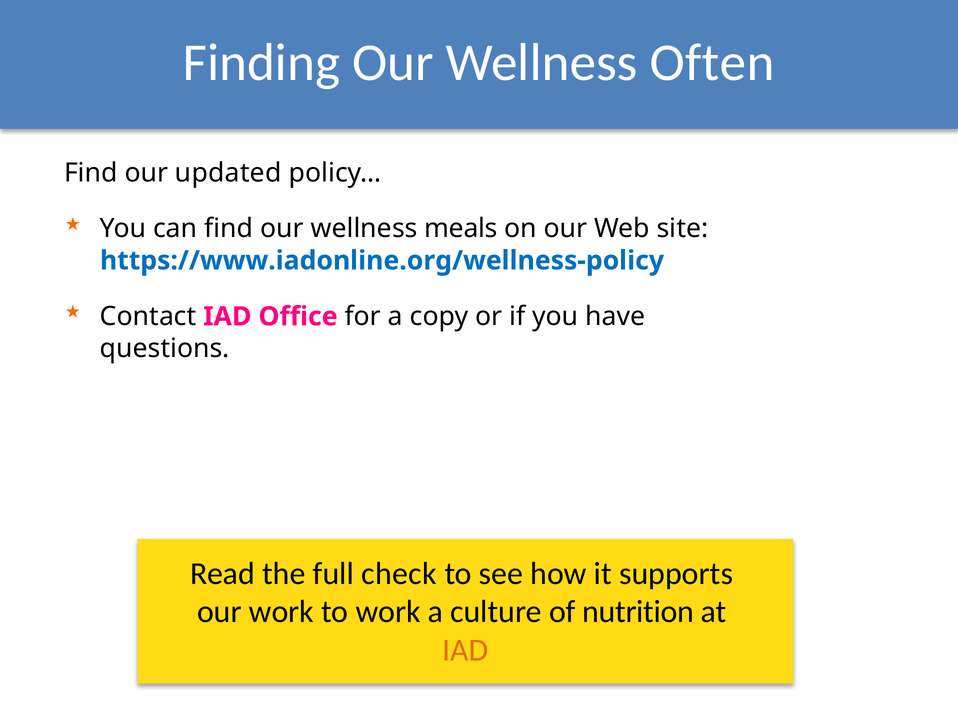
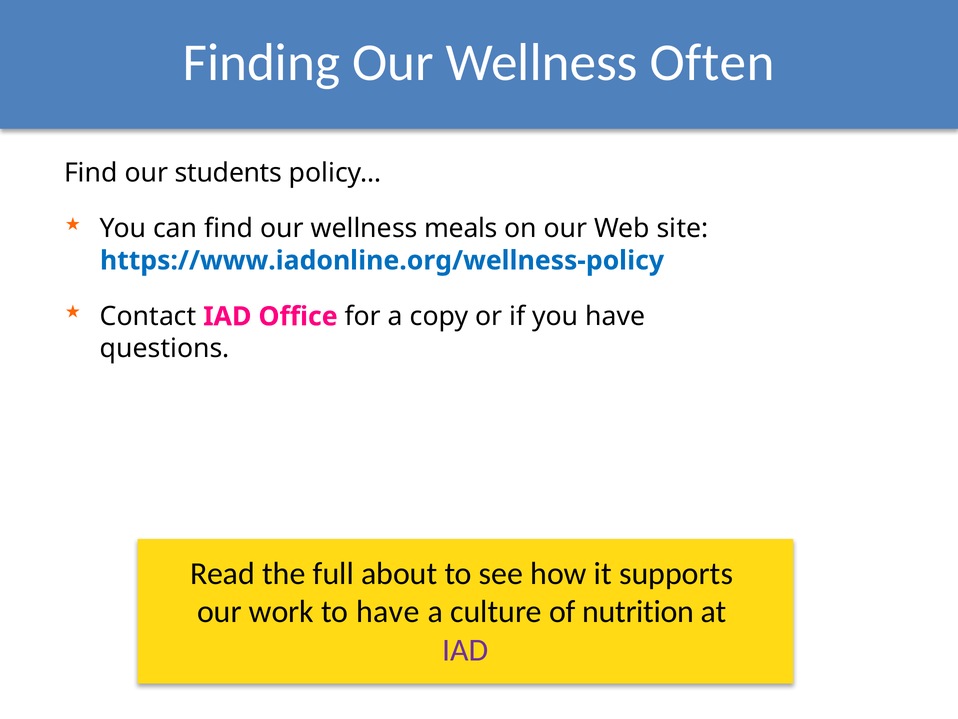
updated: updated -> students (229, 173)
check: check -> about (399, 573)
to work: work -> have (388, 611)
IAD colour: orange -> purple (465, 650)
